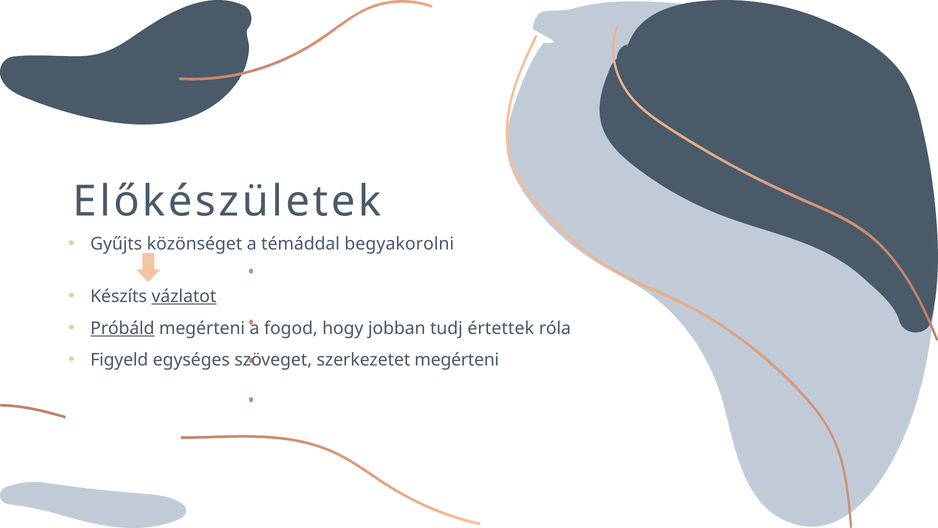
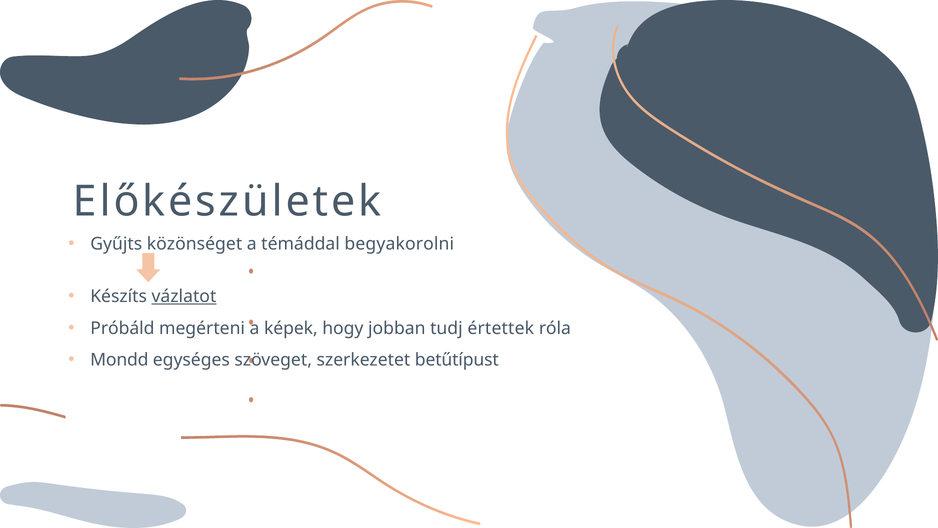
Próbáld underline: present -> none (122, 328)
fogod: fogod -> képek (291, 328)
Figyeld: Figyeld -> Mondd (119, 360)
szerkezetet megérteni: megérteni -> betűtípust (457, 360)
